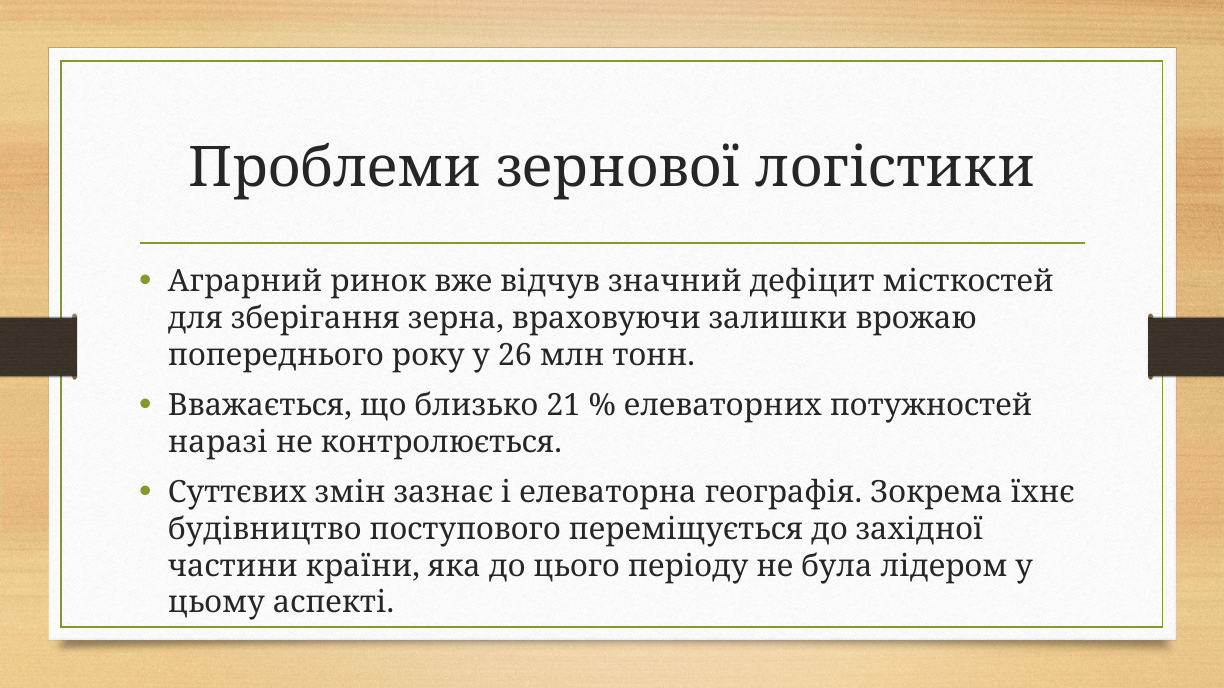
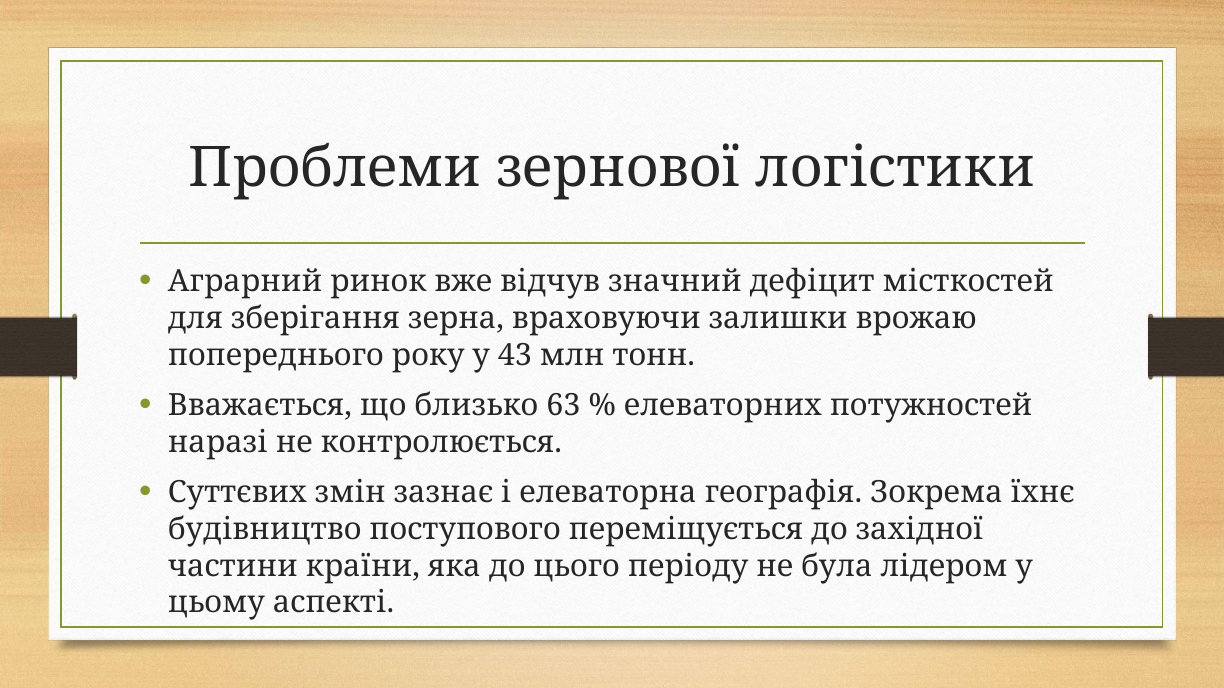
26: 26 -> 43 (515, 355)
21: 21 -> 63 (563, 406)
